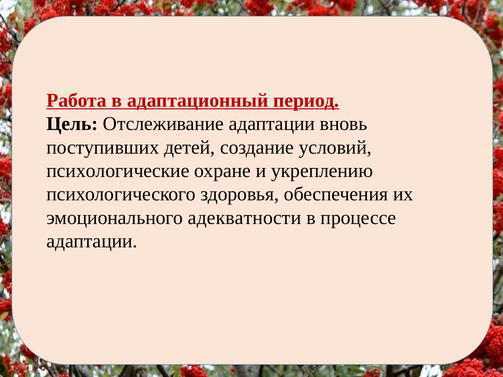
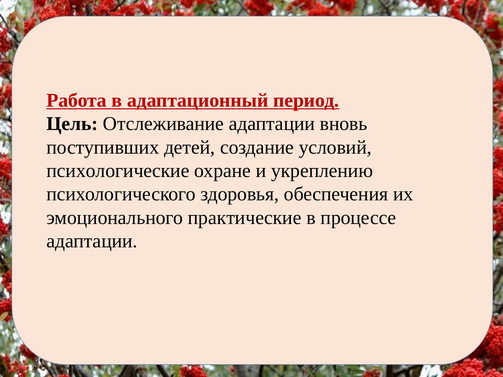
адекватности: адекватности -> практические (245, 218)
